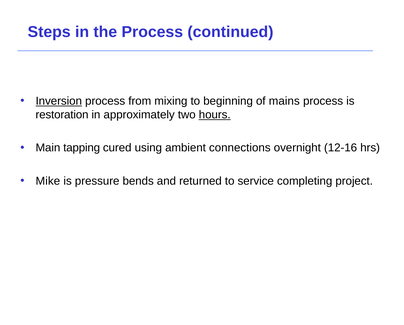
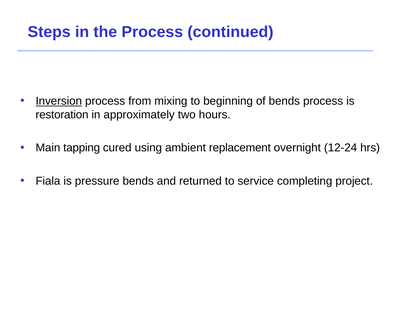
of mains: mains -> bends (284, 101)
hours underline: present -> none (215, 115)
connections: connections -> replacement (240, 148)
12-16: 12-16 -> 12-24 (341, 148)
Mike: Mike -> Fiala (48, 181)
